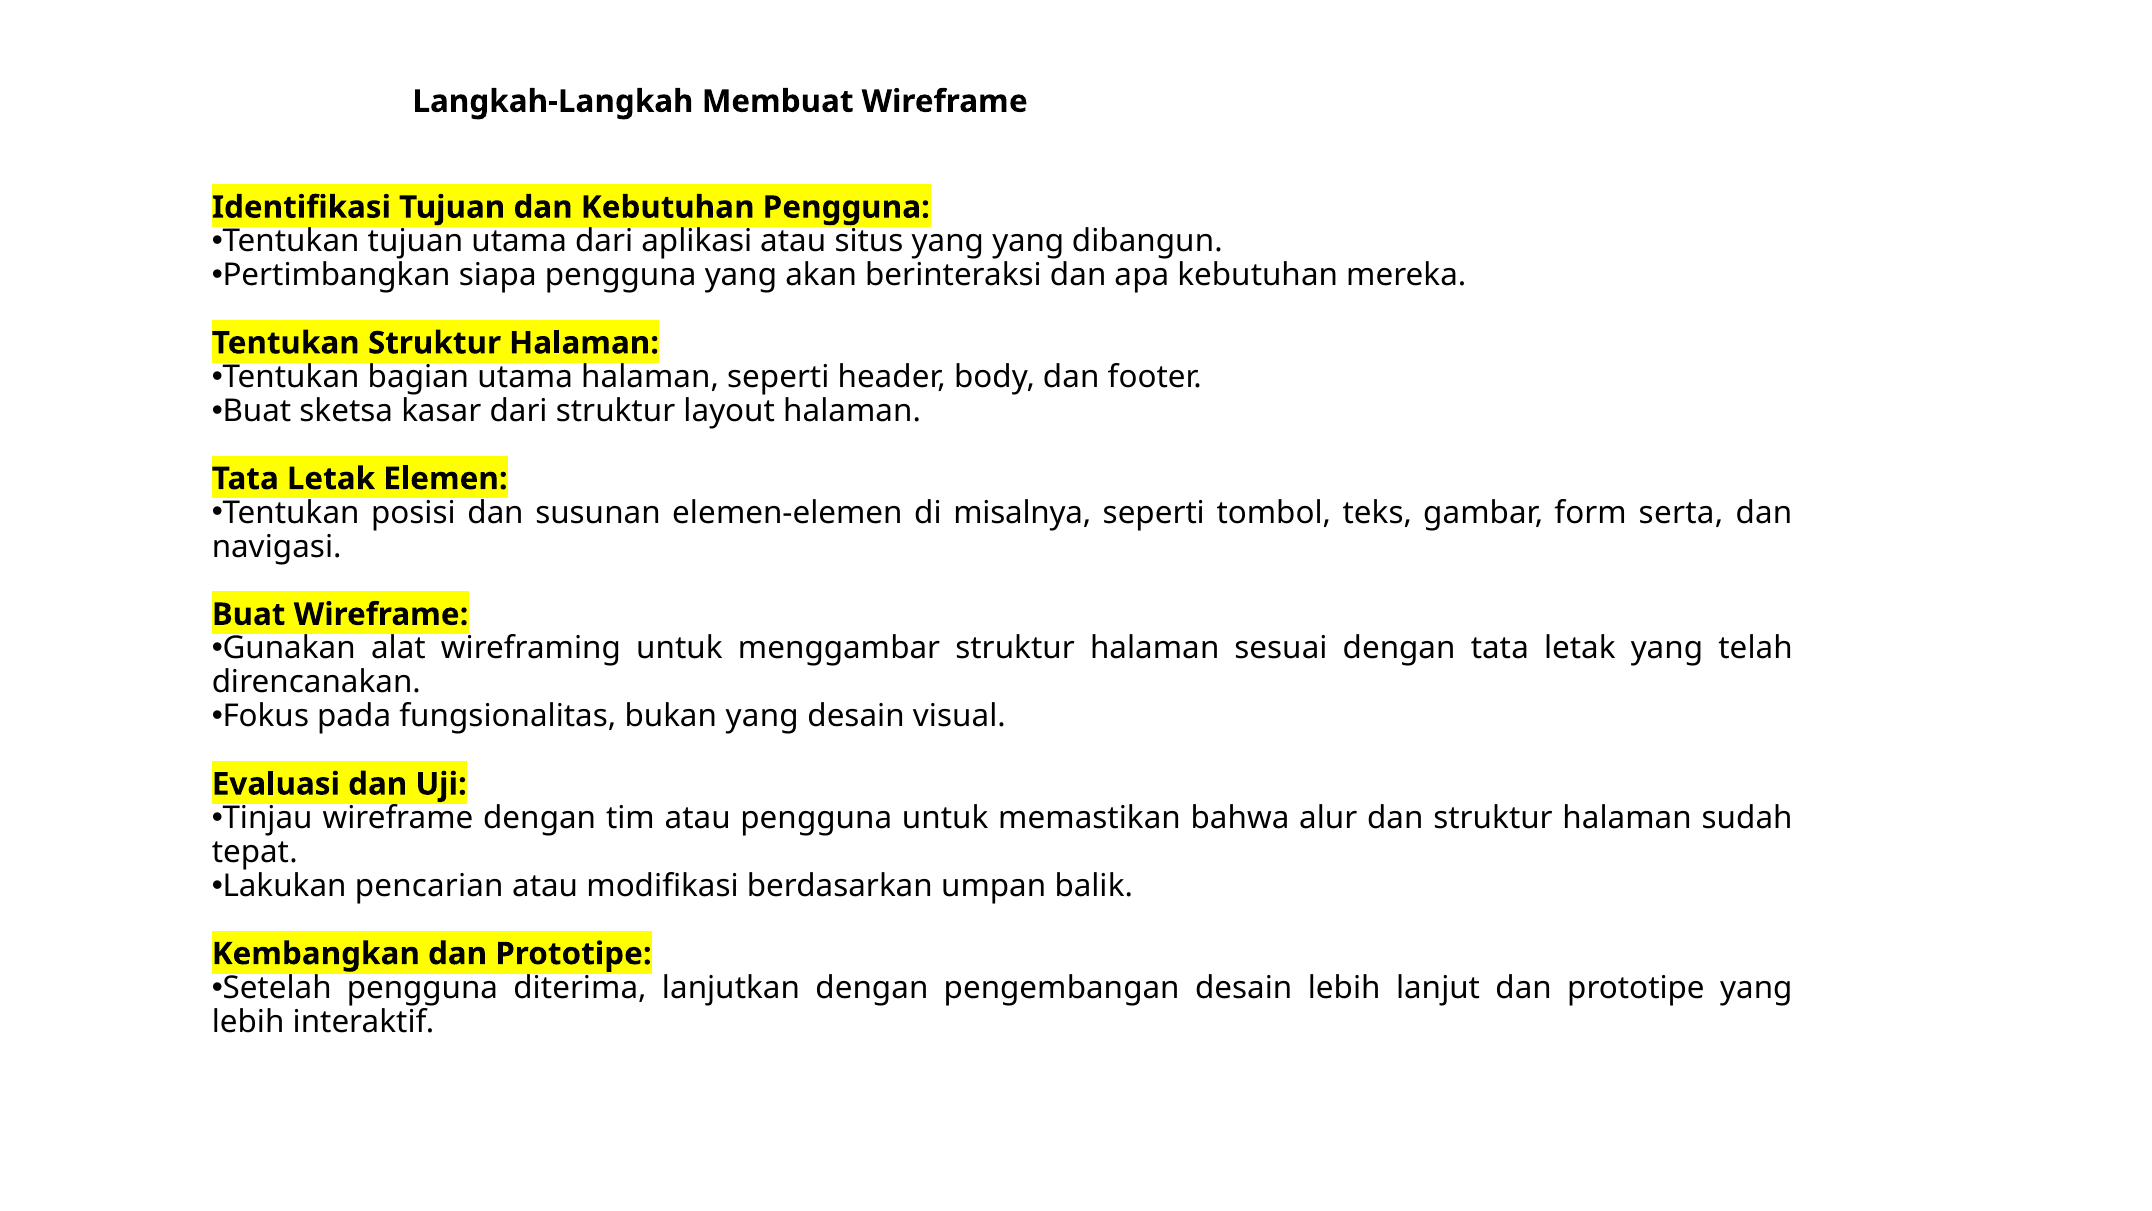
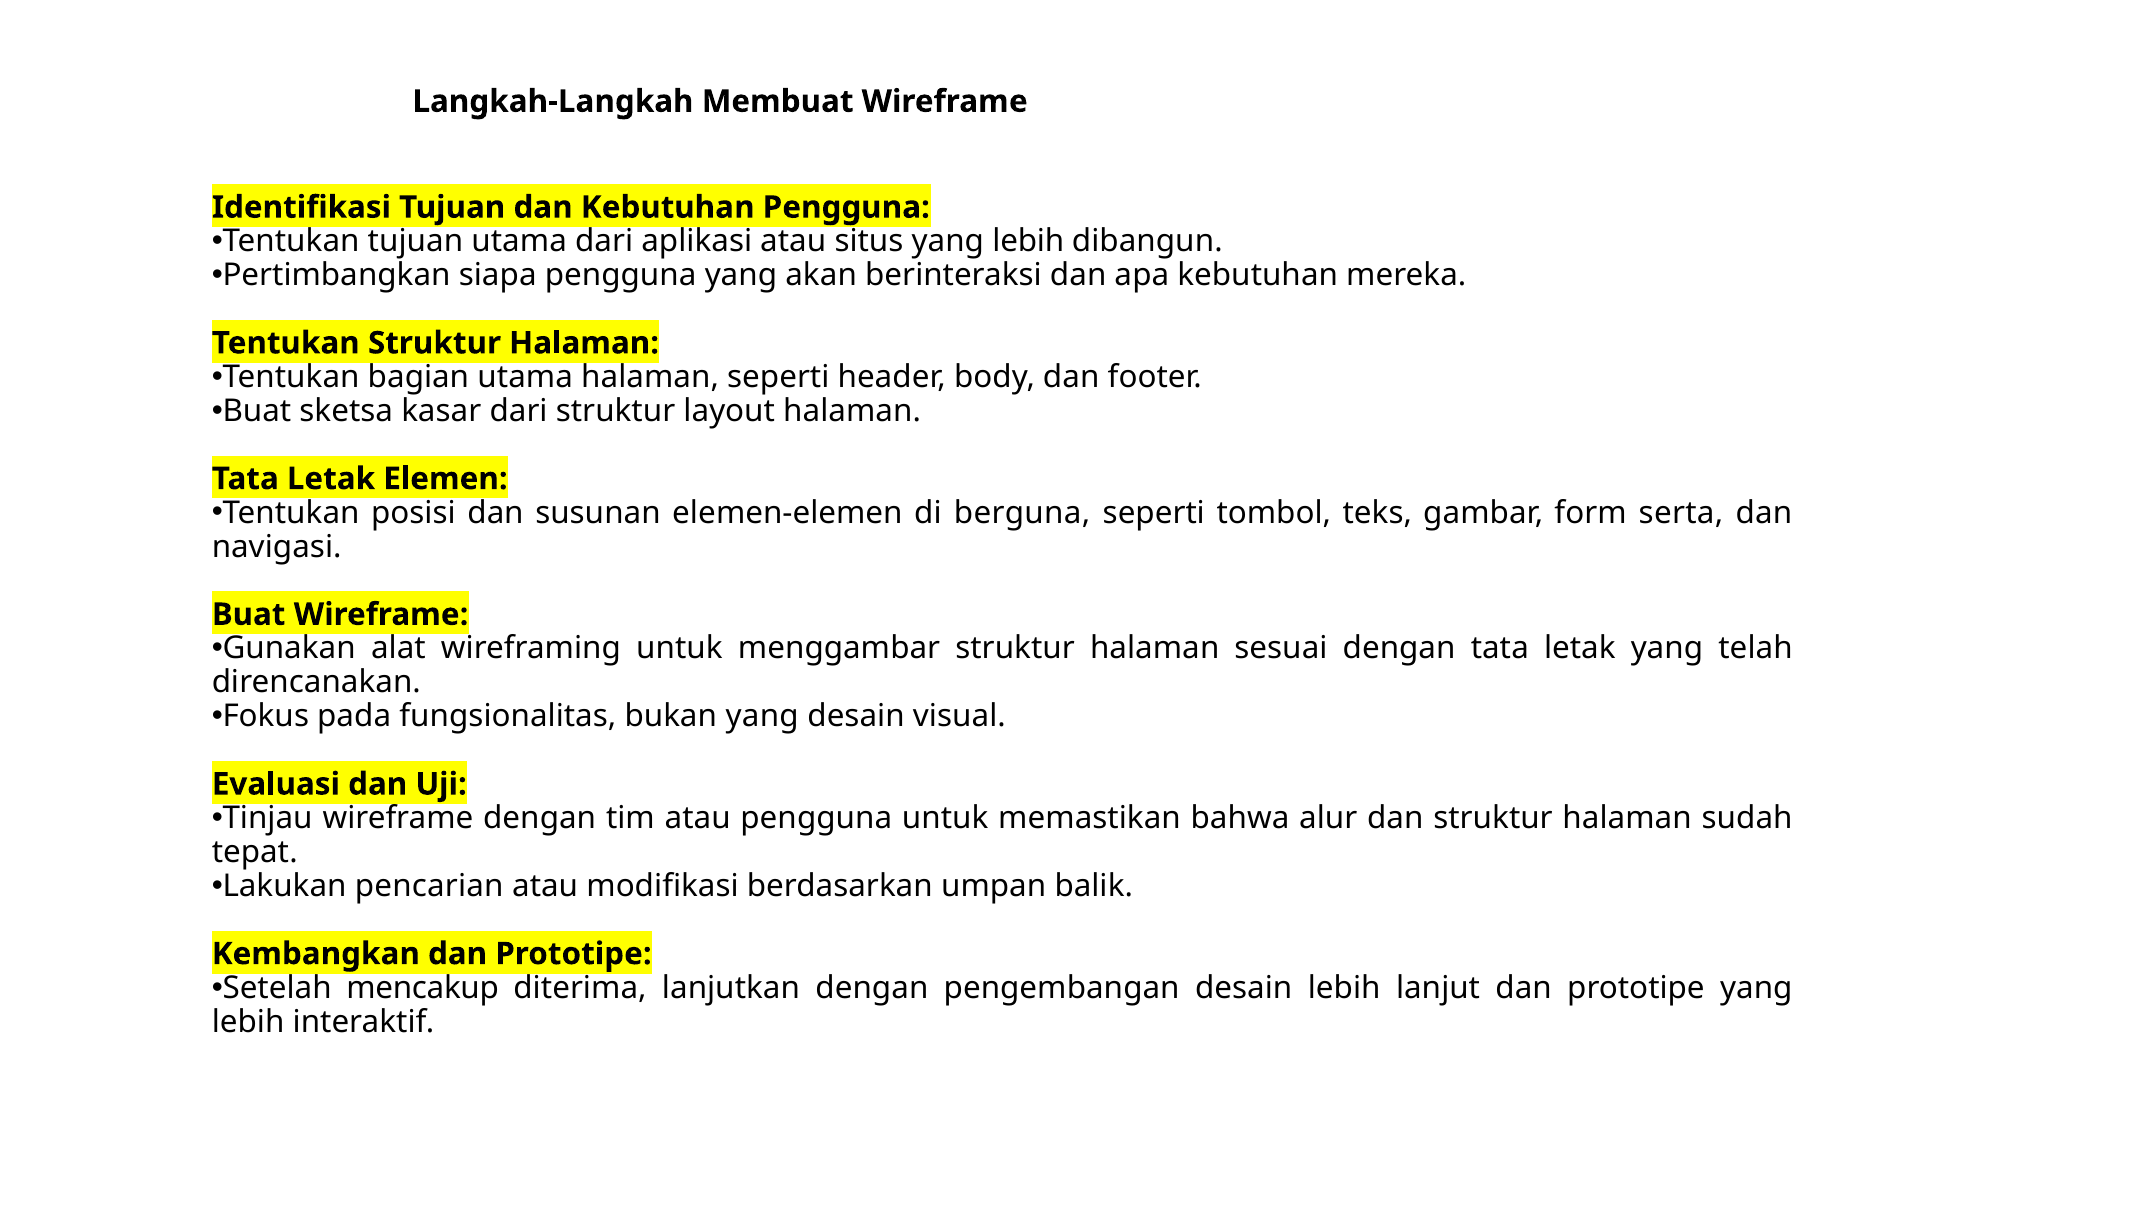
situs yang yang: yang -> lebih (1028, 241)
misalnya: misalnya -> berguna (1022, 513)
Setelah pengguna: pengguna -> mencakup (423, 987)
